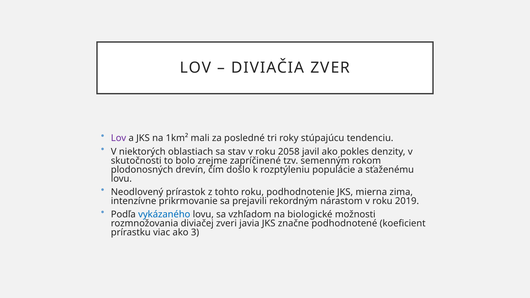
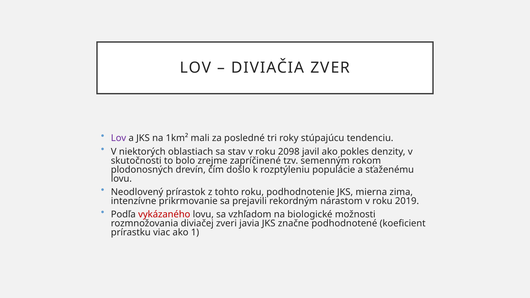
2058: 2058 -> 2098 (289, 152)
vykázaného colour: blue -> red (164, 215)
3: 3 -> 1 (195, 233)
